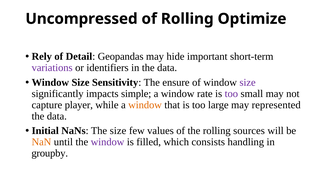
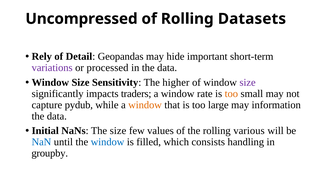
Optimize: Optimize -> Datasets (252, 19)
identifiers: identifiers -> processed (107, 68)
ensure: ensure -> higher (176, 83)
simple: simple -> traders (136, 94)
too colour: purple -> orange (231, 94)
player: player -> pydub (79, 105)
represented: represented -> information (276, 105)
sources: sources -> various (249, 131)
NaN colour: orange -> blue (41, 142)
window colour: purple -> blue (108, 142)
